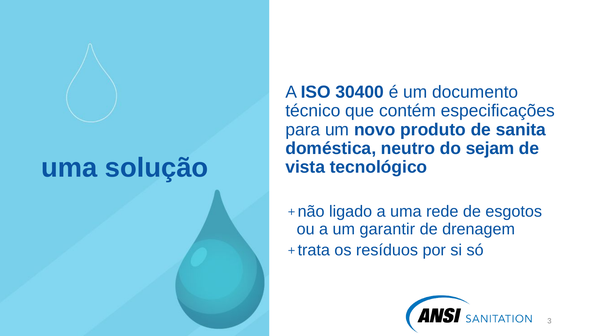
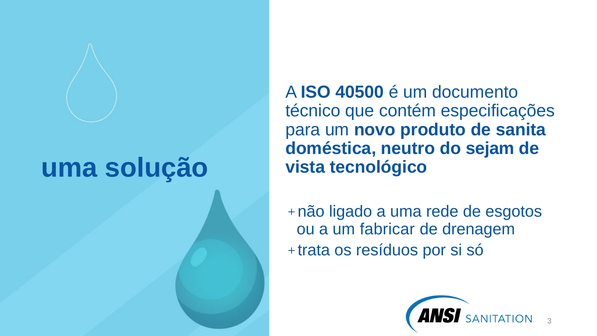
30400: 30400 -> 40500 (360, 92)
garantir: garantir -> fabricar (387, 229)
